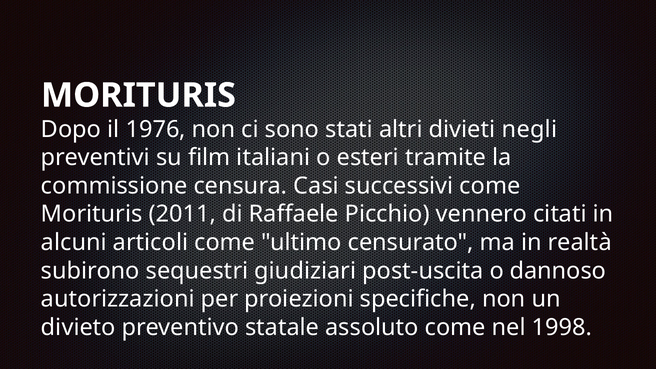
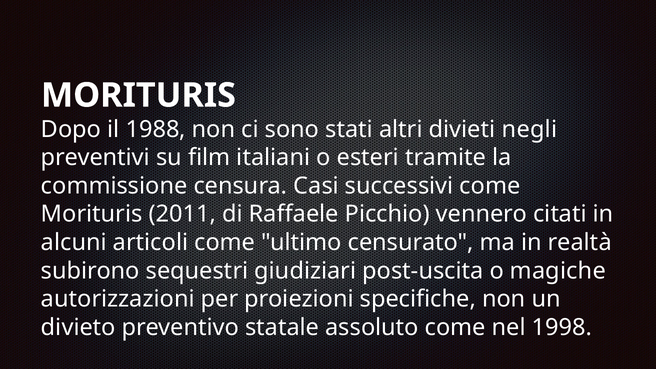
1976: 1976 -> 1988 (156, 129)
dannoso: dannoso -> magiche (558, 271)
